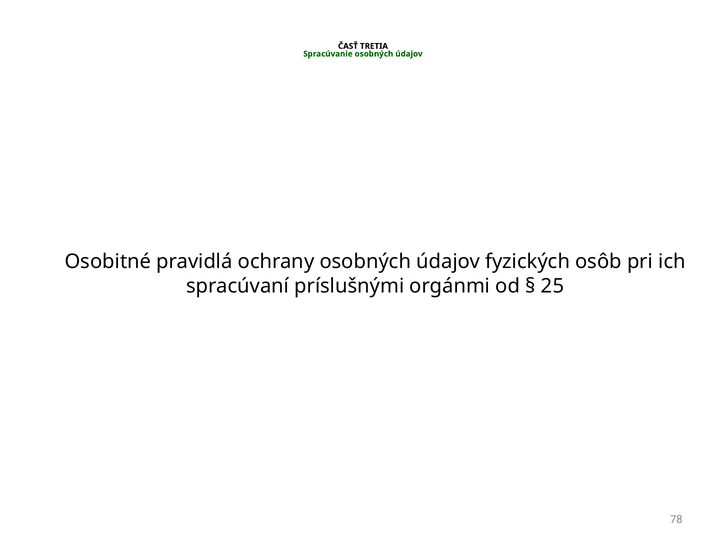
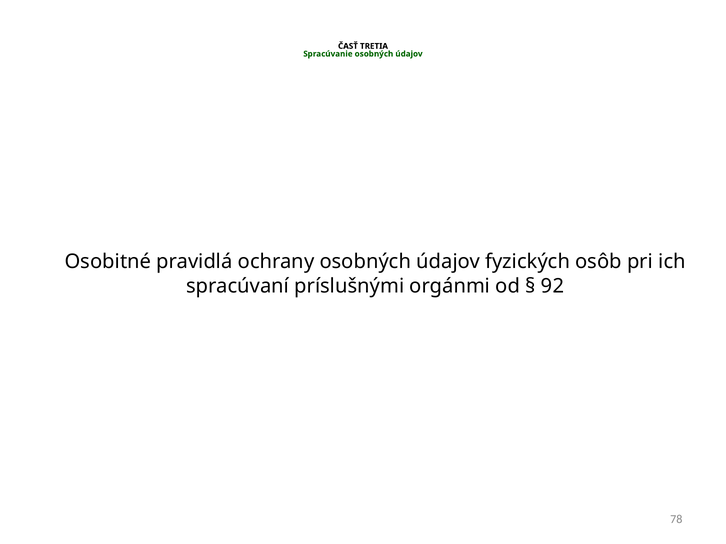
25: 25 -> 92 (553, 286)
